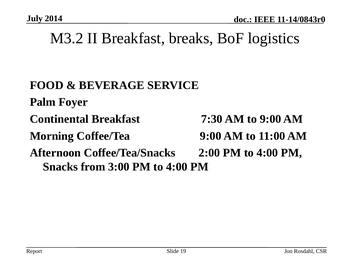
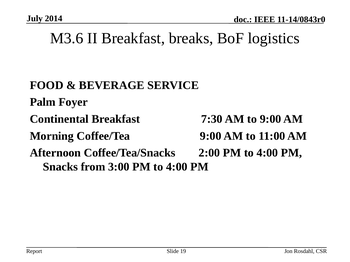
M3.2: M3.2 -> M3.6 (67, 38)
